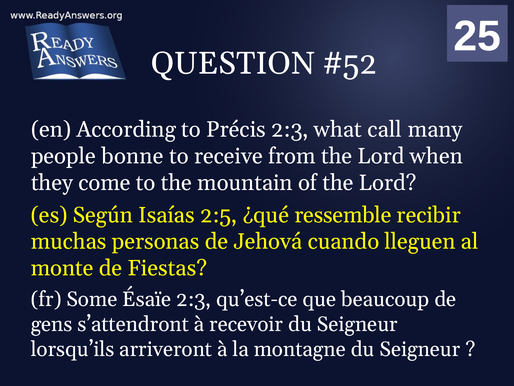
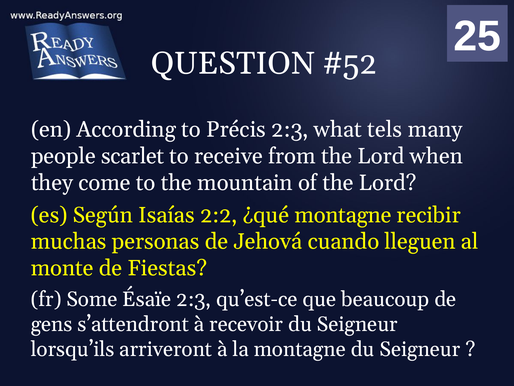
call: call -> tels (385, 130)
bonne: bonne -> scarlet (133, 156)
2:5: 2:5 -> 2:2 (219, 215)
¿qué ressemble: ressemble -> montagne (343, 215)
